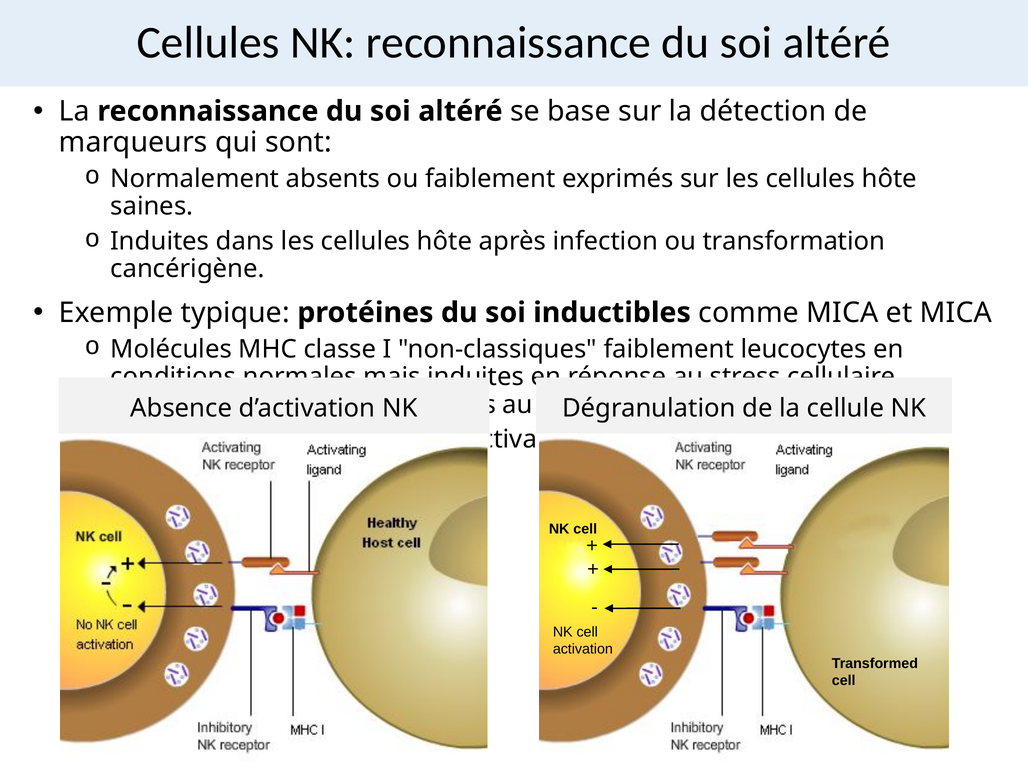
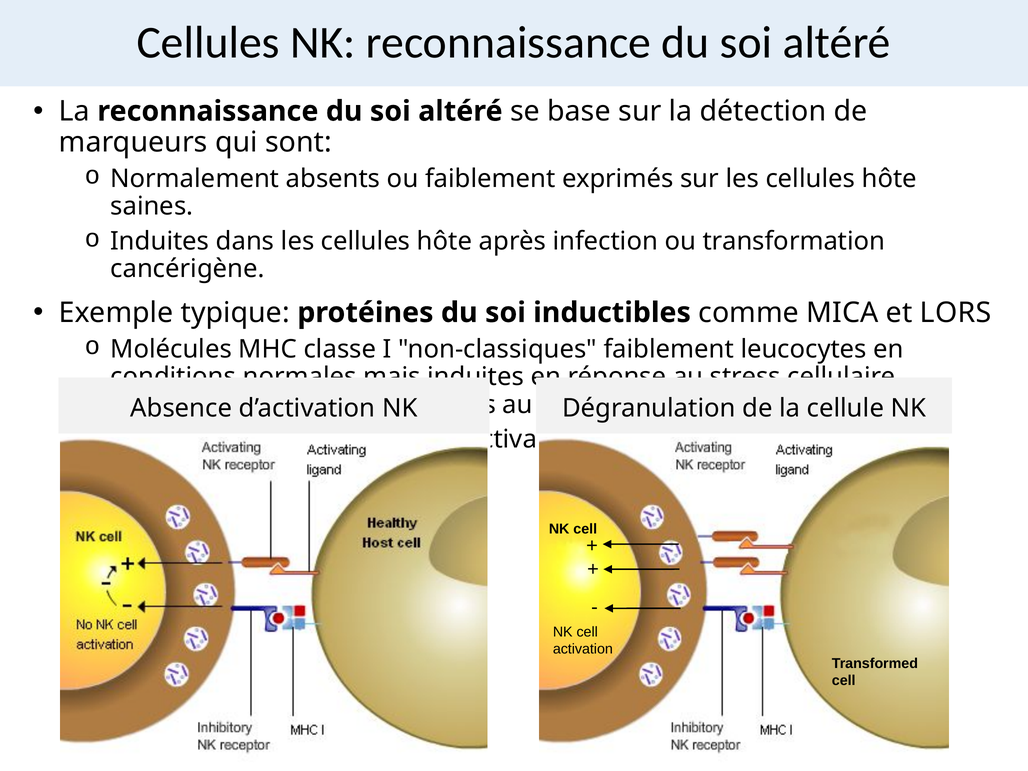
et MICA: MICA -> LORS (956, 313)
